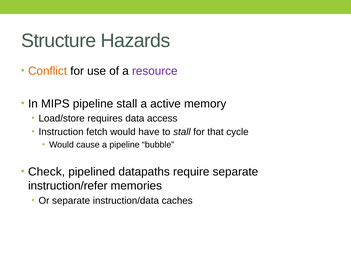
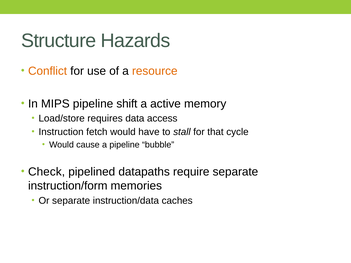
resource colour: purple -> orange (155, 71)
pipeline stall: stall -> shift (127, 104)
instruction/refer: instruction/refer -> instruction/form (68, 186)
